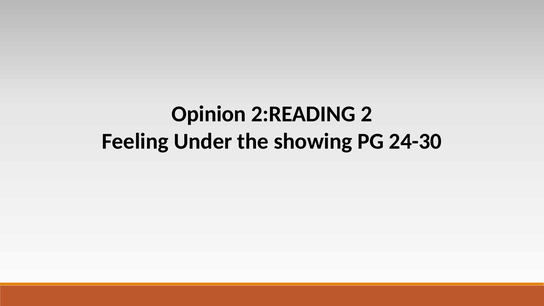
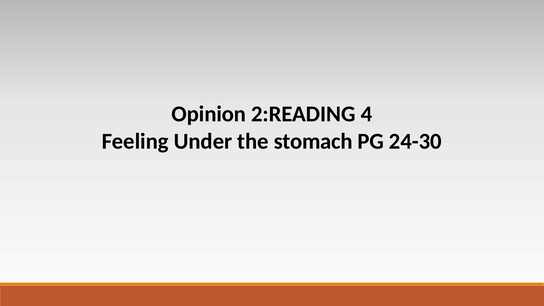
2: 2 -> 4 (366, 114)
showing: showing -> stomach (313, 141)
